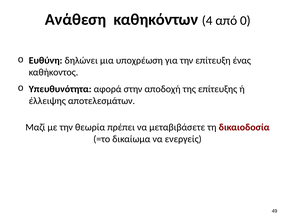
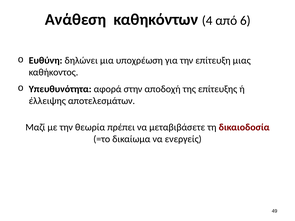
0: 0 -> 6 (245, 21)
ένας: ένας -> μιας (242, 61)
